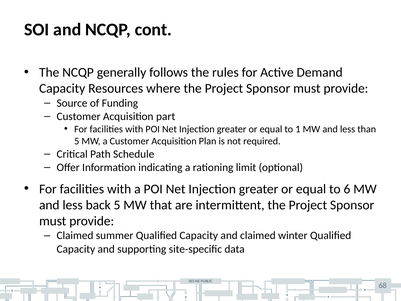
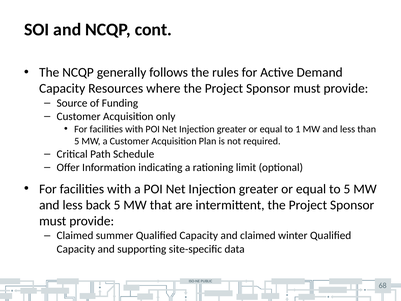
part: part -> only (166, 116)
to 6: 6 -> 5 (347, 189)
